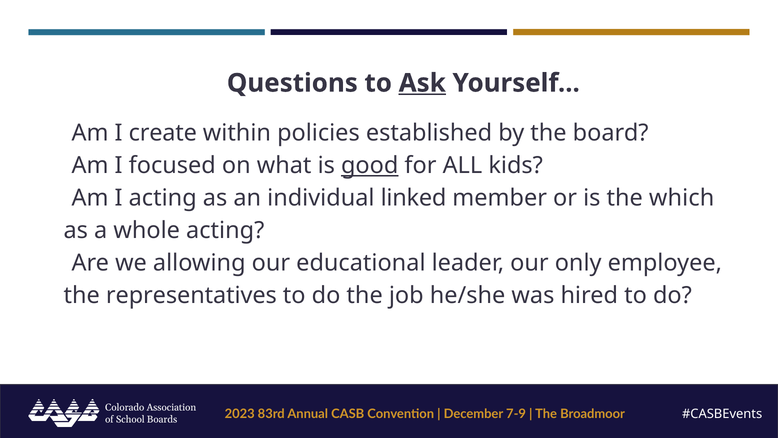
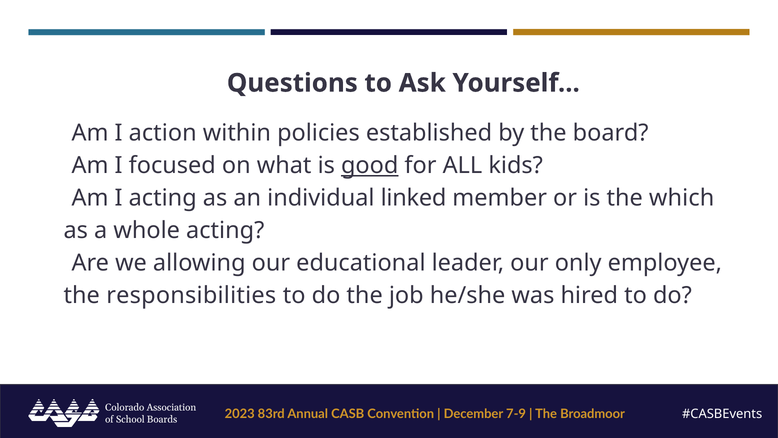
Ask underline: present -> none (422, 83)
create: create -> action (163, 133)
representatives: representatives -> responsibilities (191, 295)
